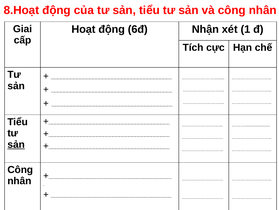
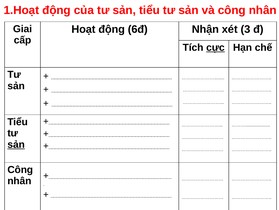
8.Hoạt: 8.Hoạt -> 1.Hoạt (21, 10)
1: 1 -> 3 (245, 29)
cực underline: none -> present (216, 47)
